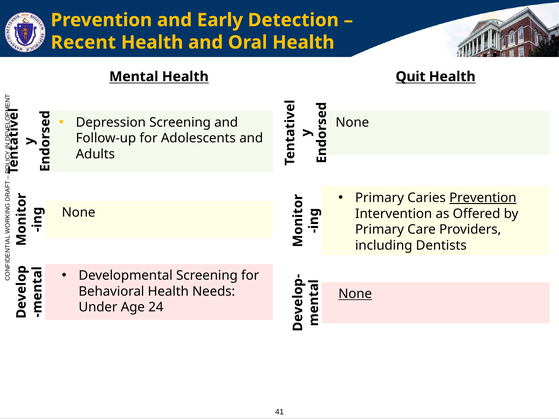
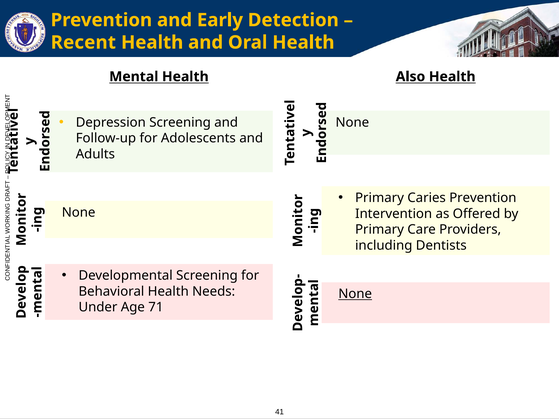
Quit: Quit -> Also (410, 77)
Prevention underline: present -> none (483, 198)
24: 24 -> 71 (156, 307)
